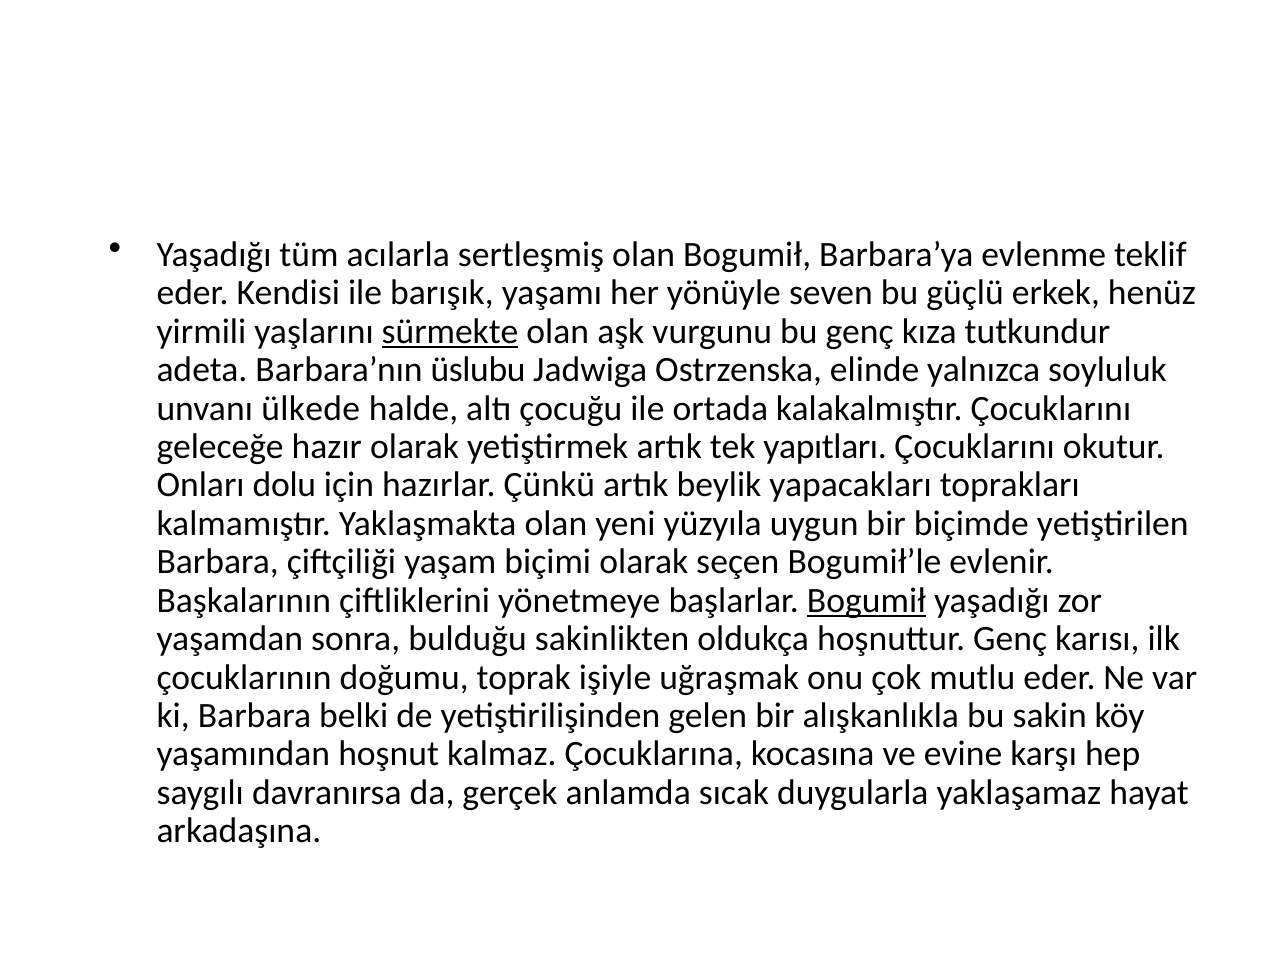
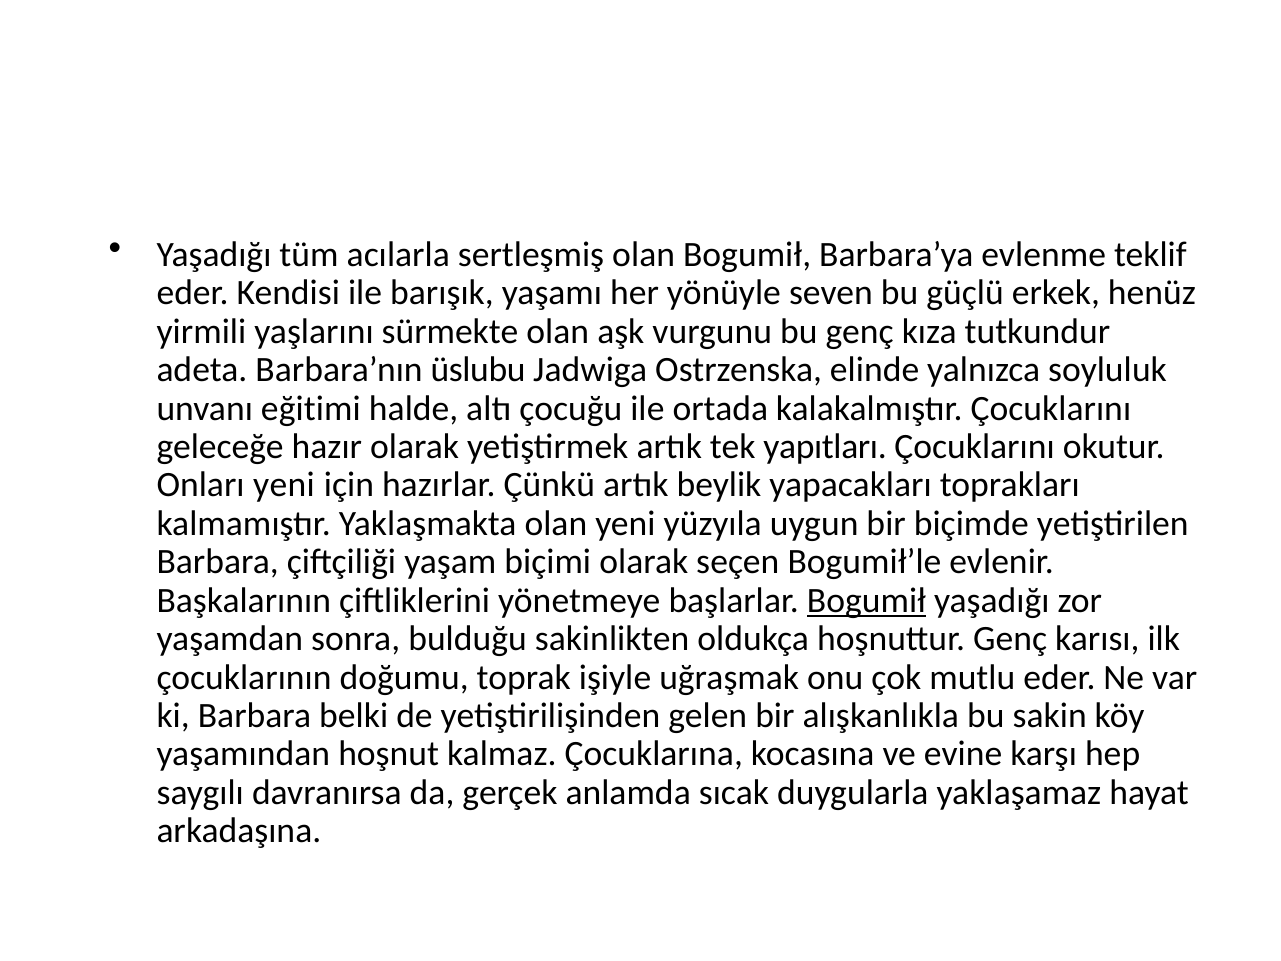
sürmekte underline: present -> none (450, 331)
ülkede: ülkede -> eğitimi (311, 408)
Onları dolu: dolu -> yeni (284, 485)
